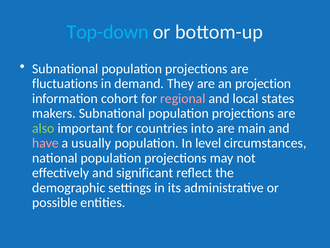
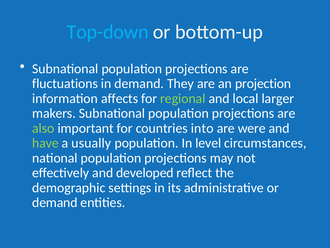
cohort: cohort -> affects (120, 98)
regional colour: pink -> light green (183, 98)
states: states -> larger (278, 98)
main: main -> were (252, 128)
have colour: pink -> light green (45, 143)
significant: significant -> developed (145, 173)
possible: possible -> demand (55, 202)
